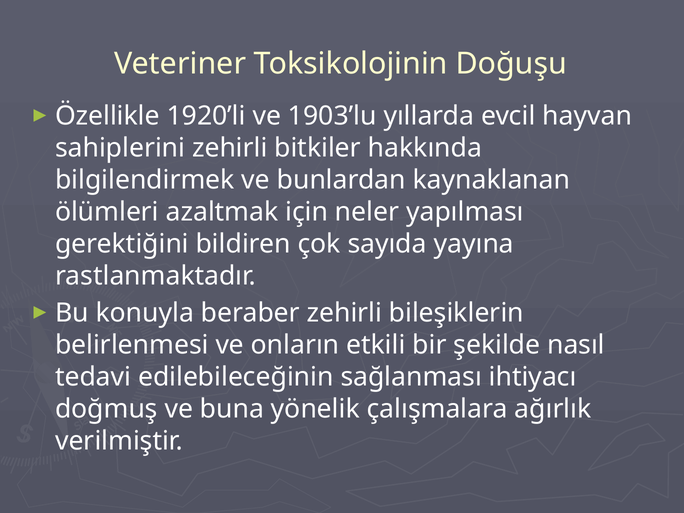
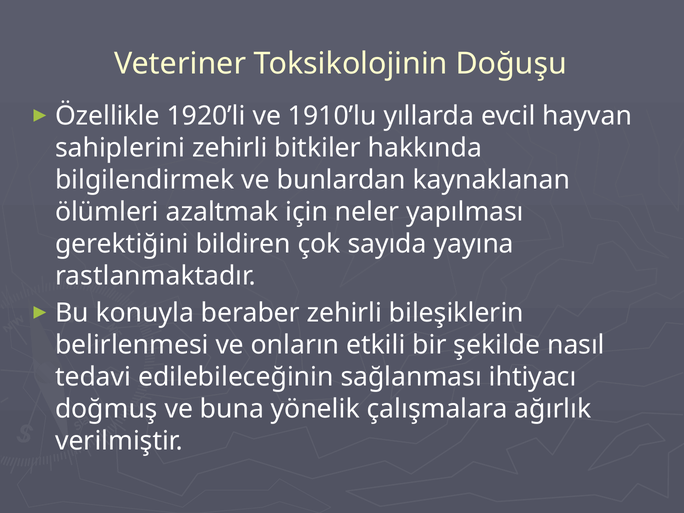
1903’lu: 1903’lu -> 1910’lu (332, 116)
